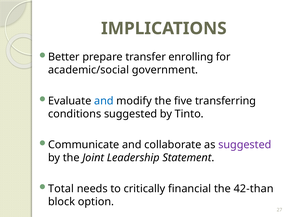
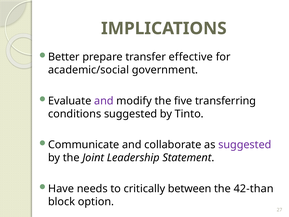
enrolling: enrolling -> effective (191, 57)
and colour: blue -> purple (104, 101)
Total: Total -> Have (61, 188)
financial: financial -> between (190, 188)
